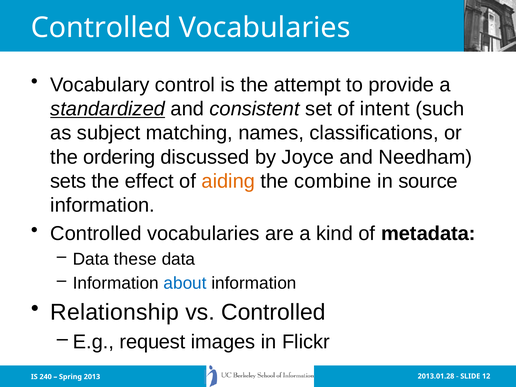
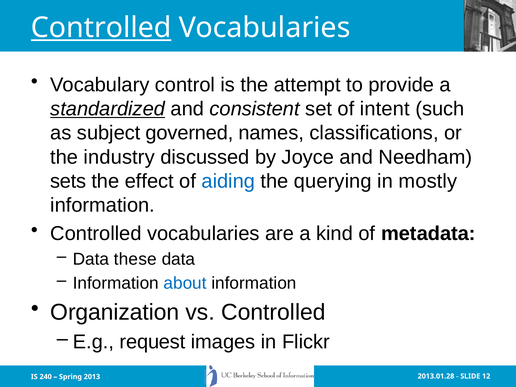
Controlled underline: none -> present (101, 28)
matching: matching -> governed (189, 133)
ordering: ordering -> industry (119, 157)
aiding colour: orange -> blue (228, 181)
combine: combine -> querying (333, 181)
source: source -> mostly (428, 181)
Relationship: Relationship -> Organization (115, 312)
